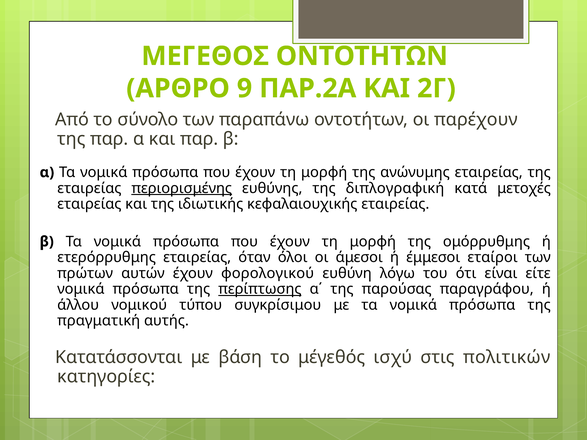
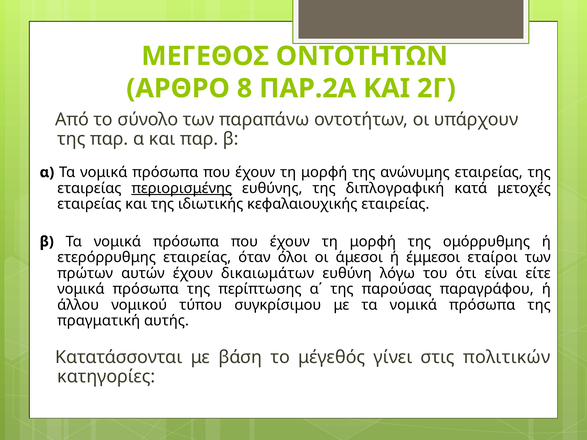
9: 9 -> 8 (245, 88)
παρέχουν: παρέχουν -> υπάρχουν (476, 120)
φορολογικού: φορολογικού -> δικαιωμάτων (268, 273)
περίπτωσης underline: present -> none (260, 289)
ισχύ: ισχύ -> γίνει (393, 357)
